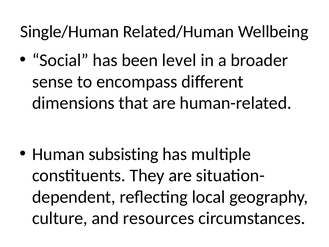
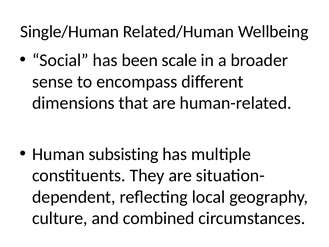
level: level -> scale (179, 60)
resources: resources -> combined (159, 218)
